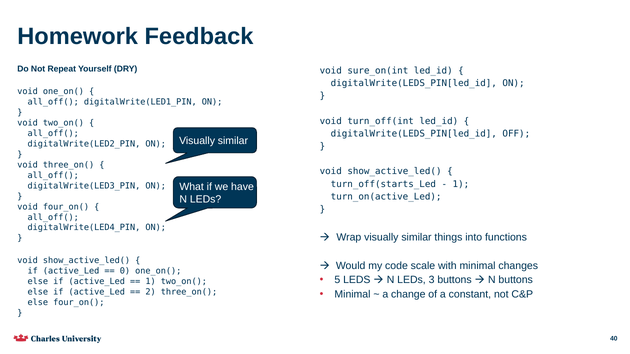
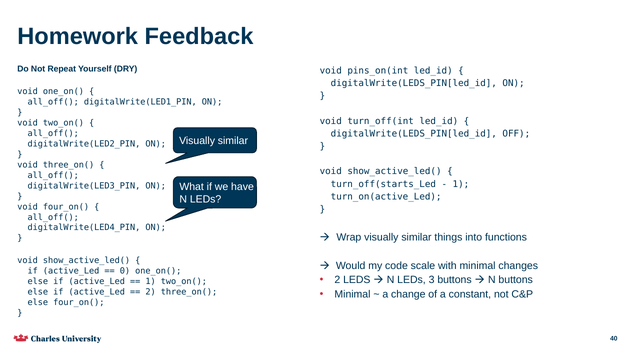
sure_on(int: sure_on(int -> pins_on(int (378, 71)
5: 5 -> 2 (337, 280)
